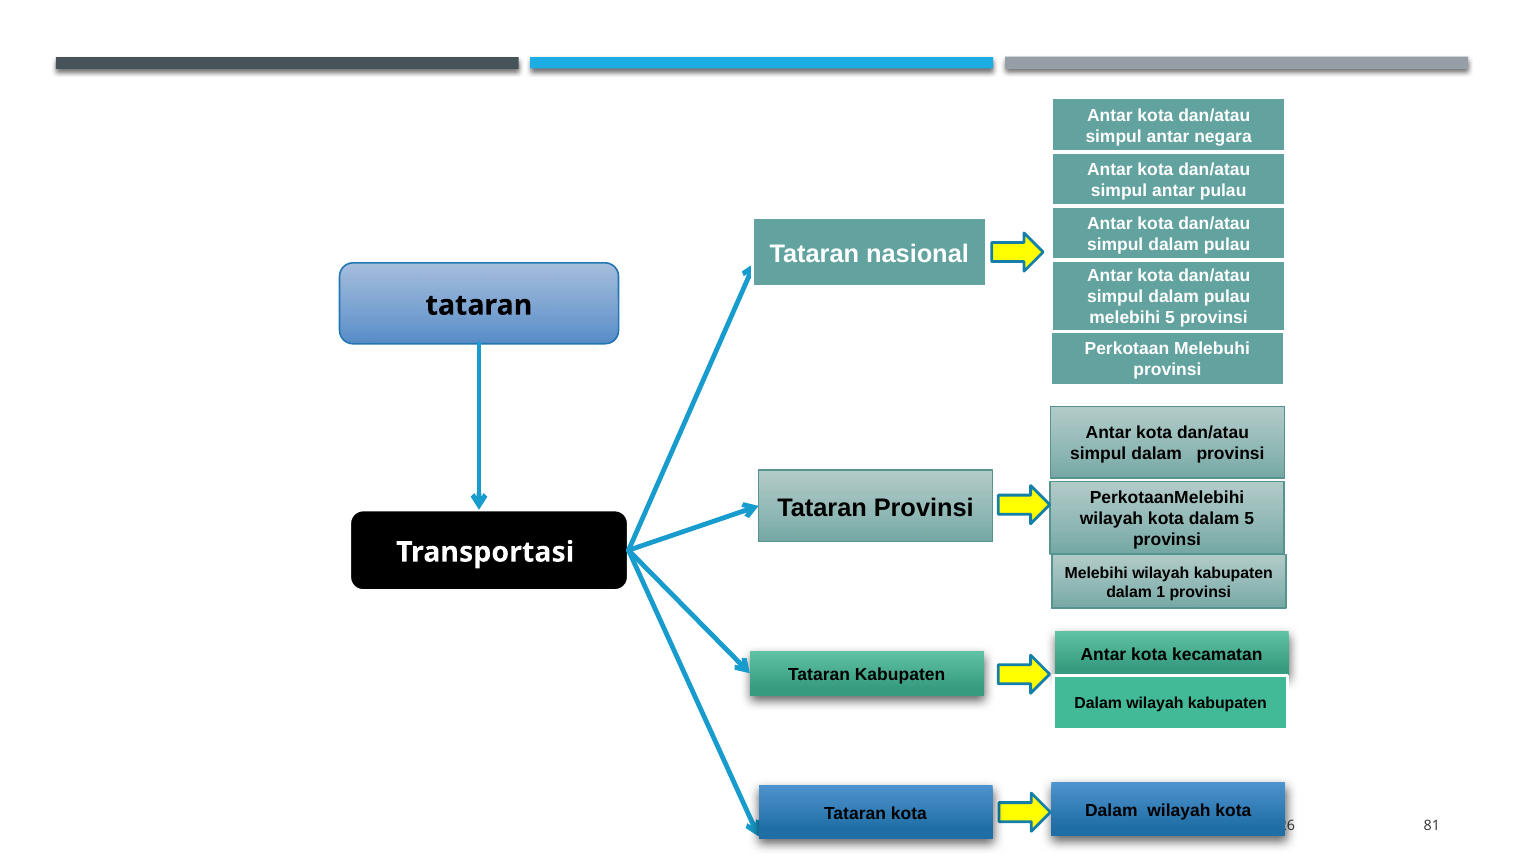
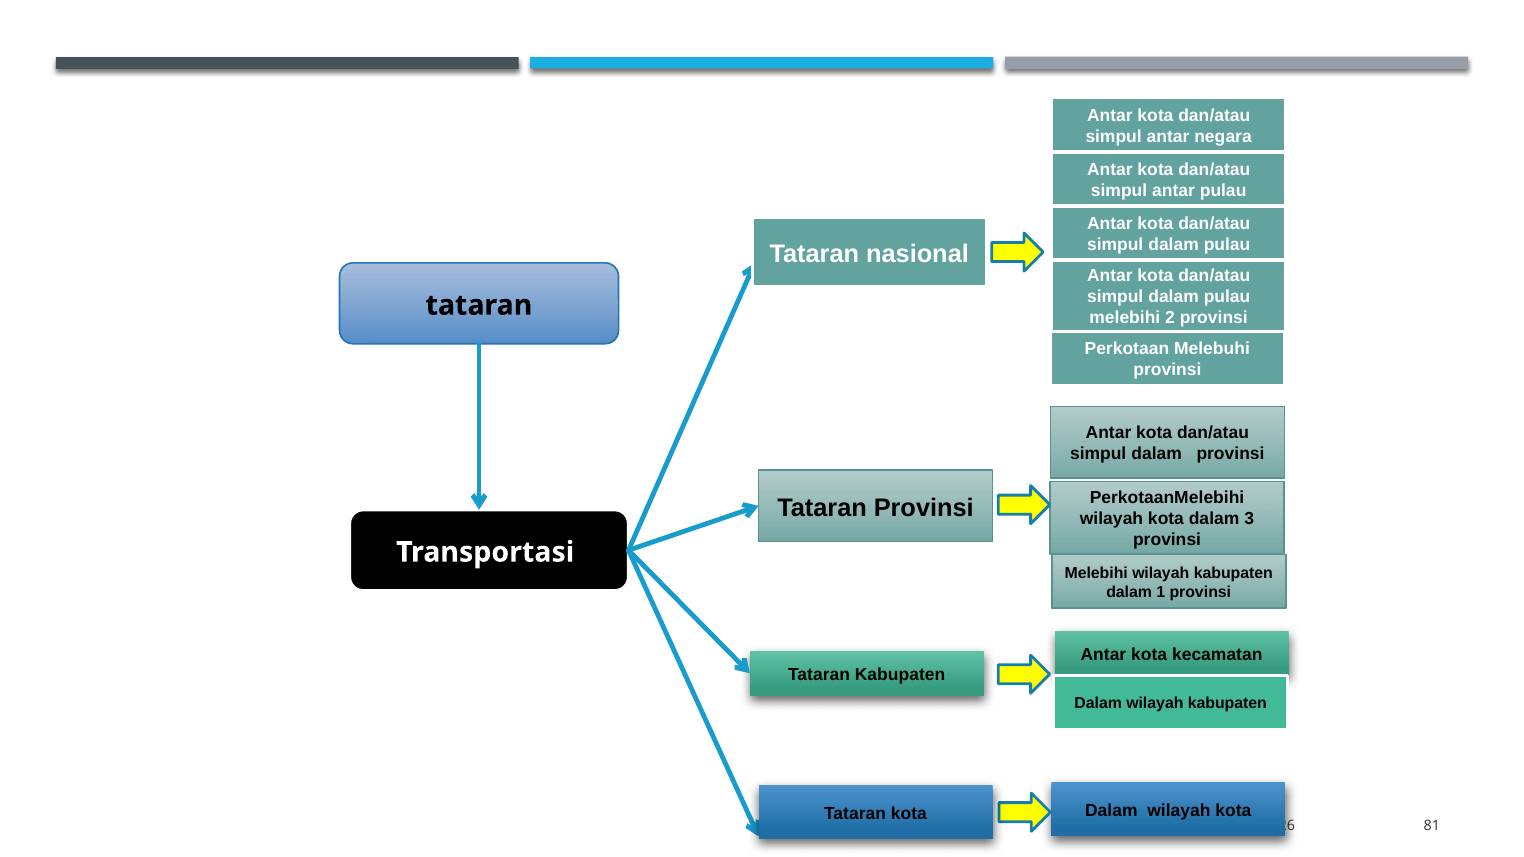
melebihi 5: 5 -> 2 (1170, 318)
dalam 5: 5 -> 3 (1249, 519)
